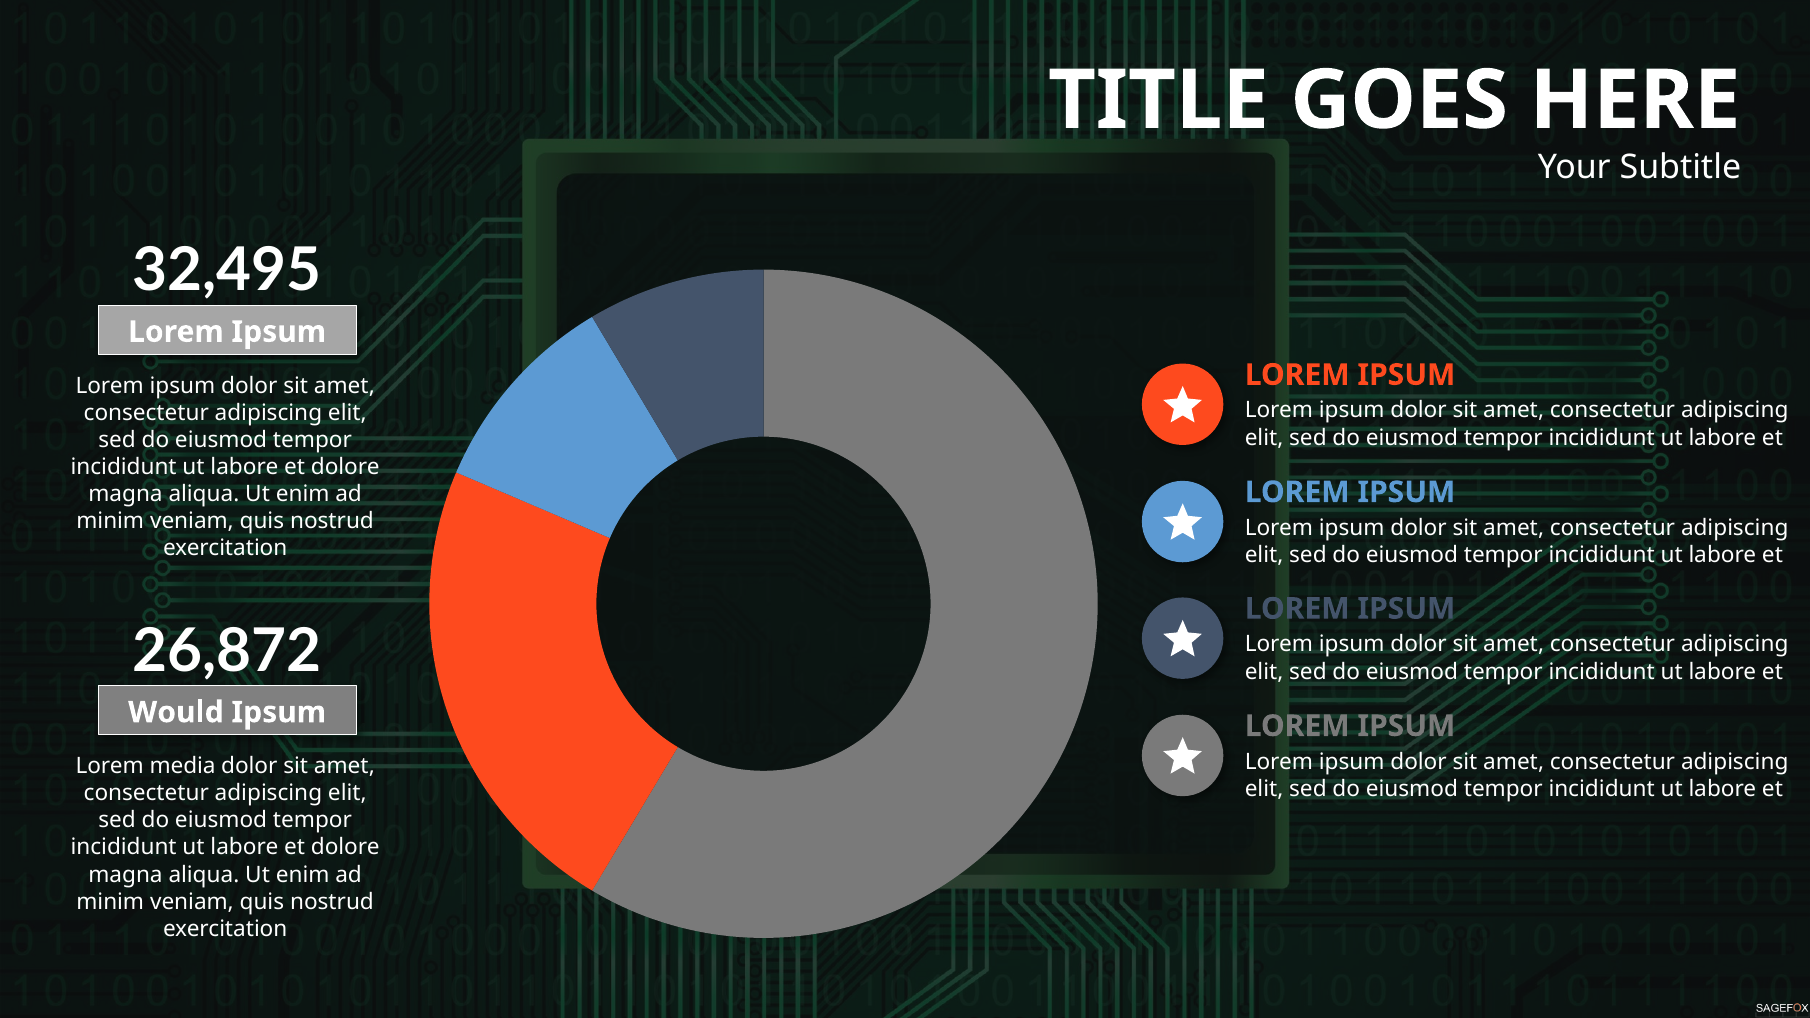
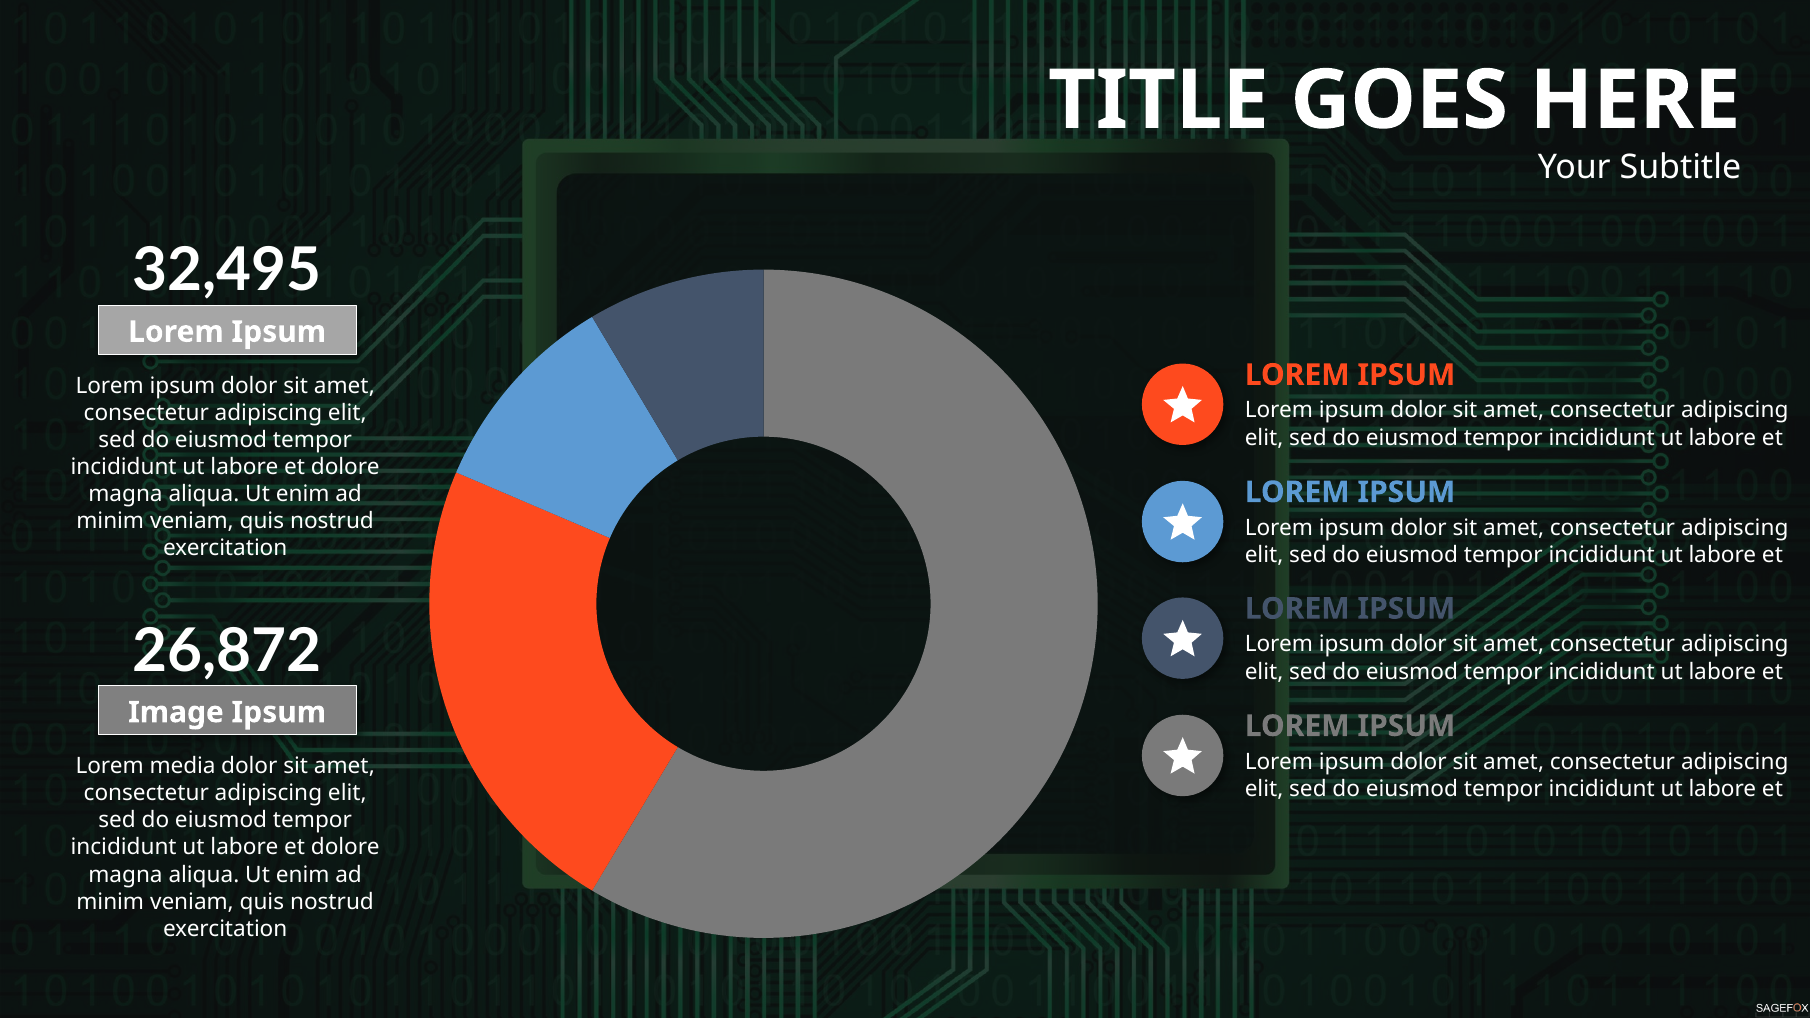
Would: Would -> Image (176, 712)
